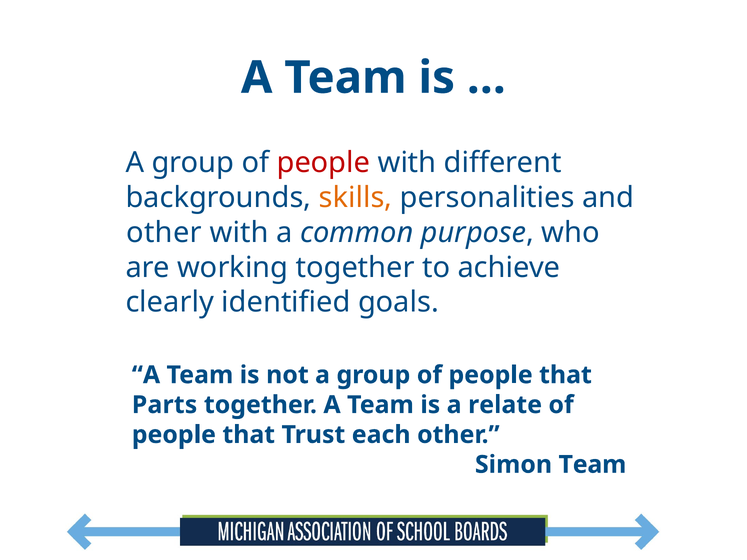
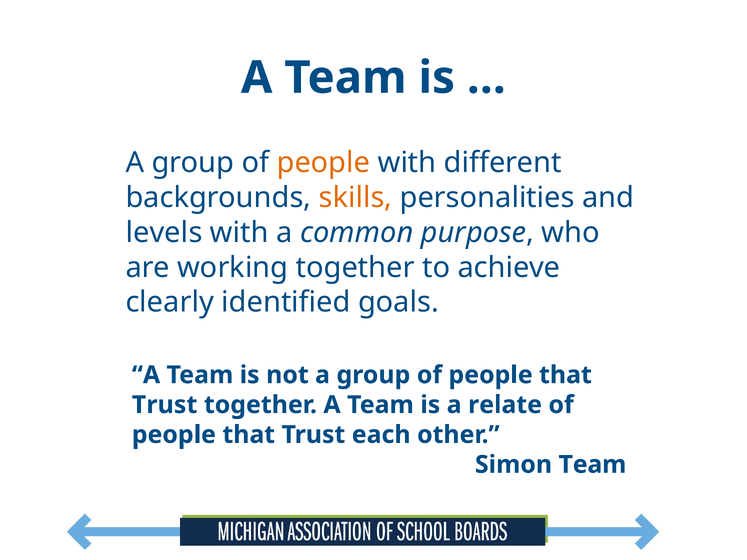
people colour: red -> orange (323, 163)
other: other -> levels (164, 233)
Parts: Parts -> Trust (165, 405)
